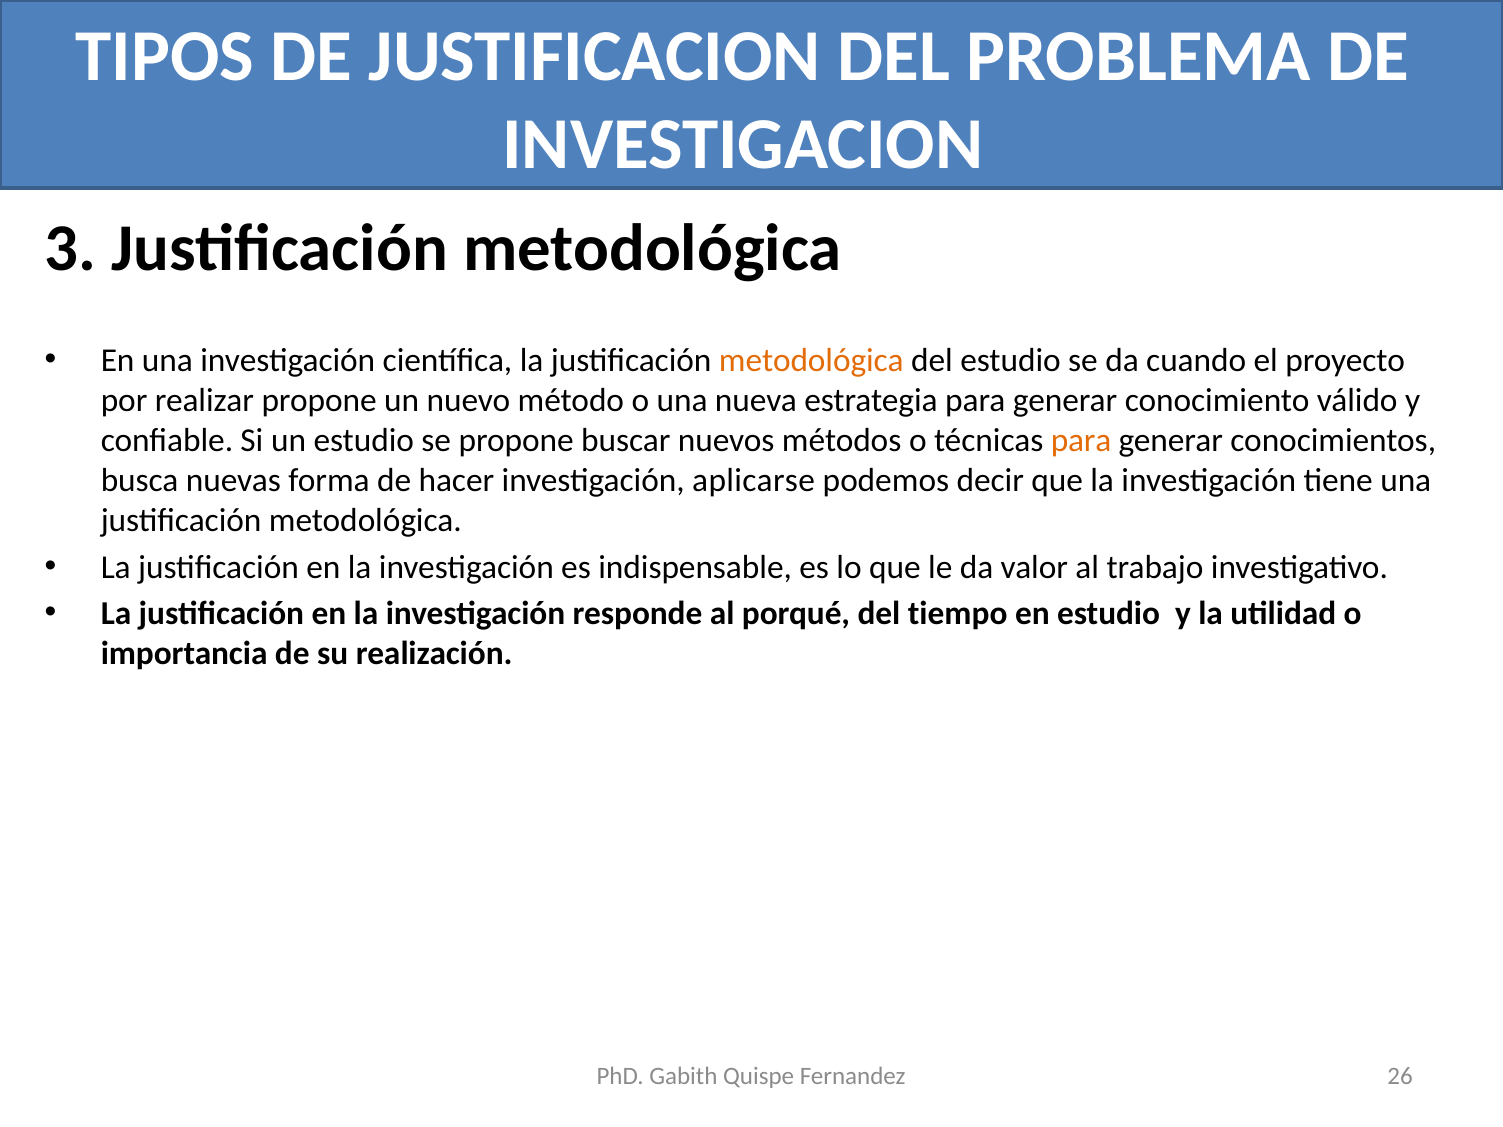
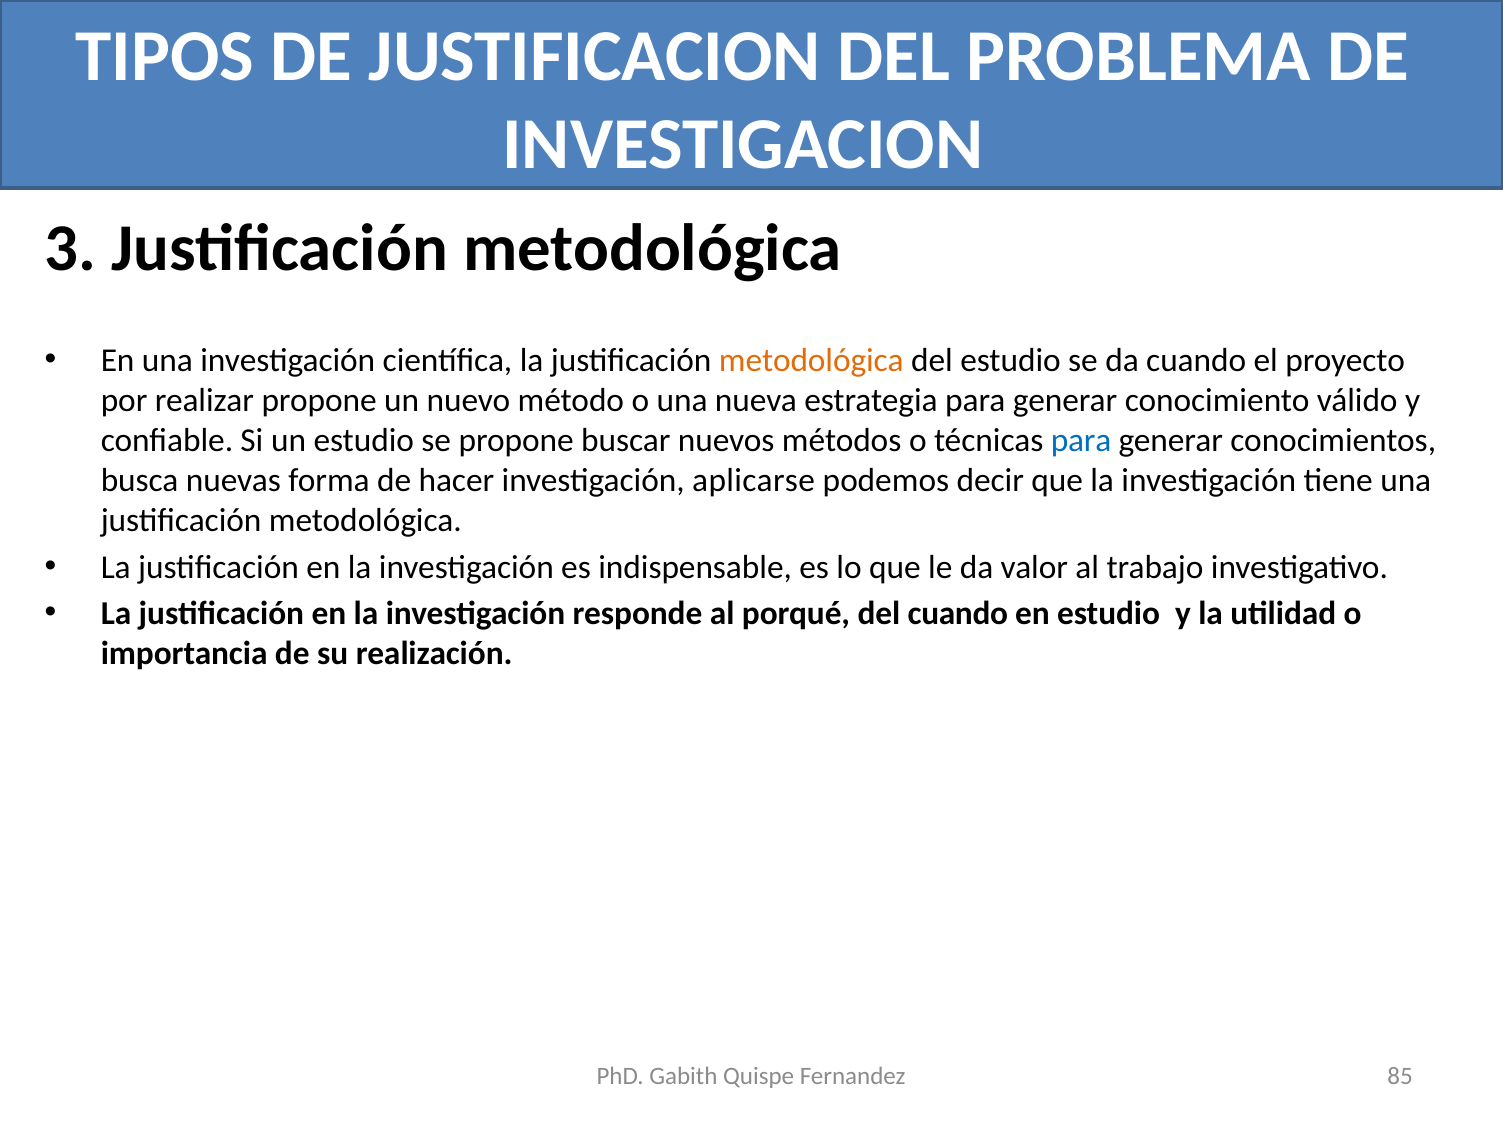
para colour: orange -> blue (1081, 440)
del tiempo: tiempo -> cuando (958, 614)
26: 26 -> 85 (1400, 1076)
